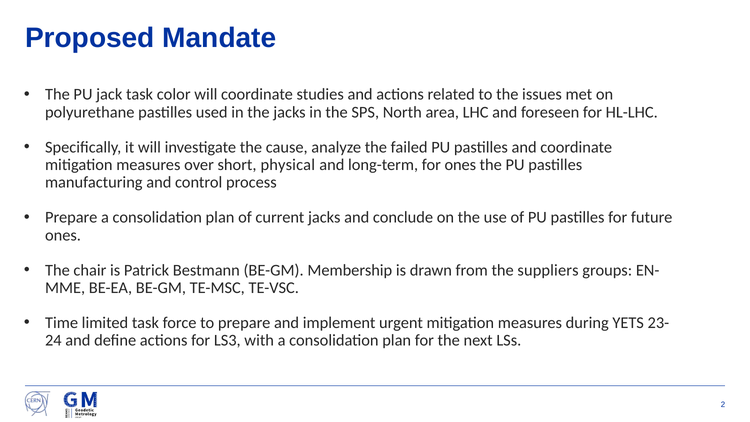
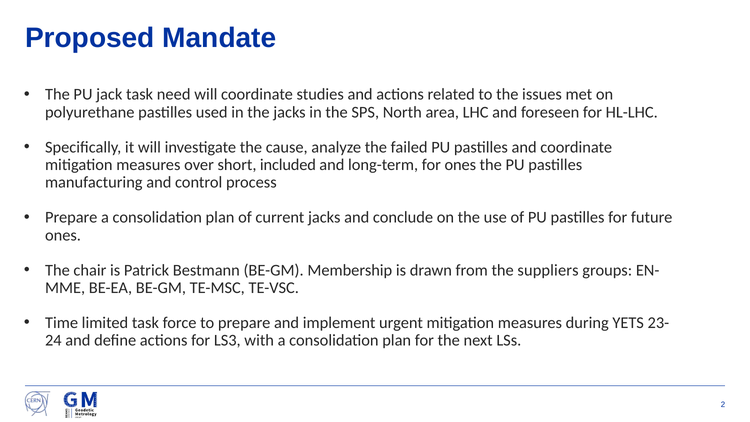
color: color -> need (174, 94)
physical: physical -> included (288, 165)
